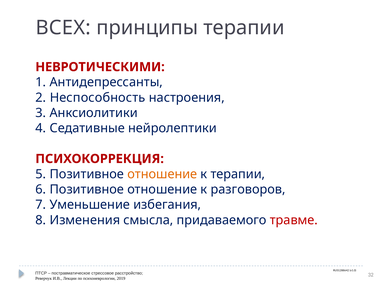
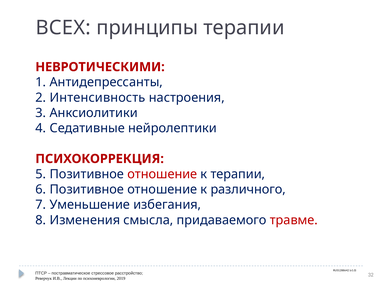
Неспособность: Неспособность -> Интенсивность (98, 97)
отношение colour: orange -> red (162, 174)
разговоров: разговоров -> различного (248, 189)
